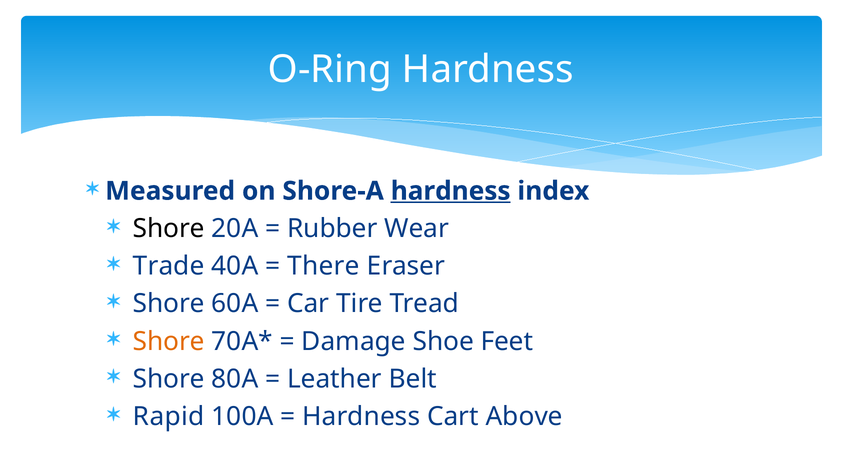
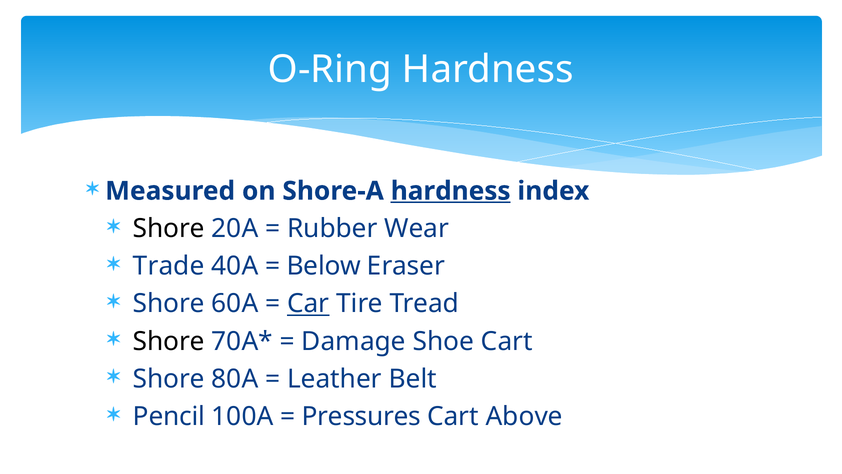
There: There -> Below (324, 266)
Car underline: none -> present (308, 304)
Shore colour: orange -> black (169, 341)
Shoe Feet: Feet -> Cart (507, 341)
Rapid: Rapid -> Pencil (169, 416)
Hardness: Hardness -> Pressures (361, 416)
